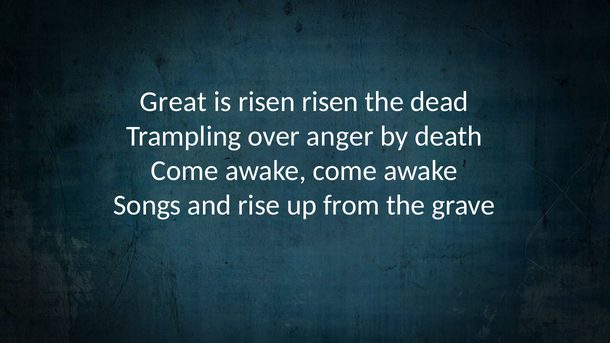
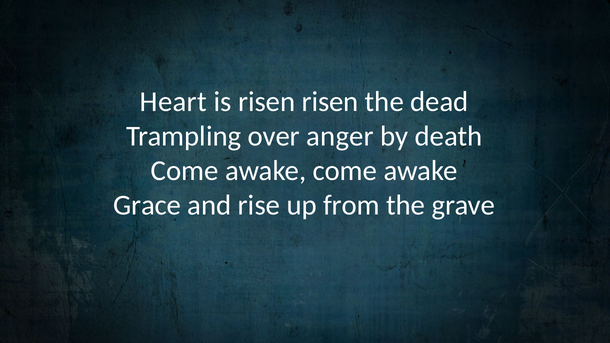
Great: Great -> Heart (173, 102)
Songs: Songs -> Grace (147, 205)
